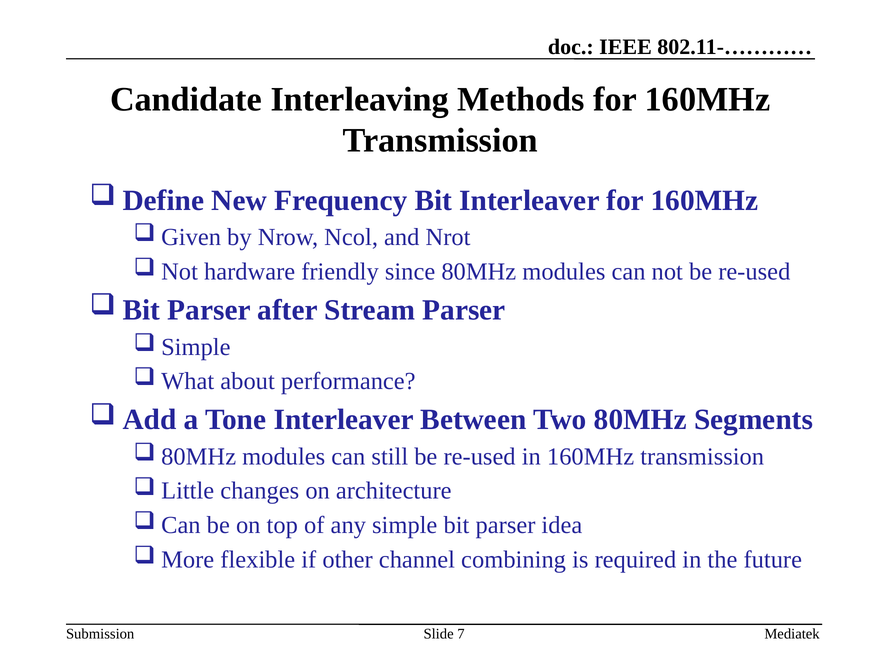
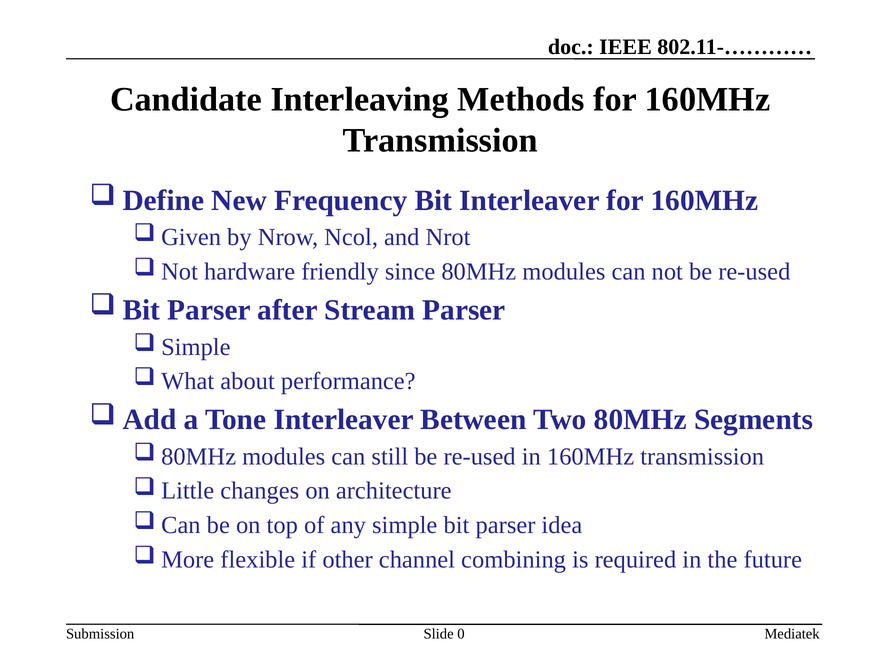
7: 7 -> 0 (461, 634)
